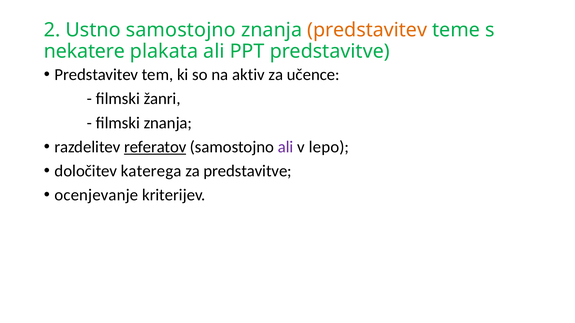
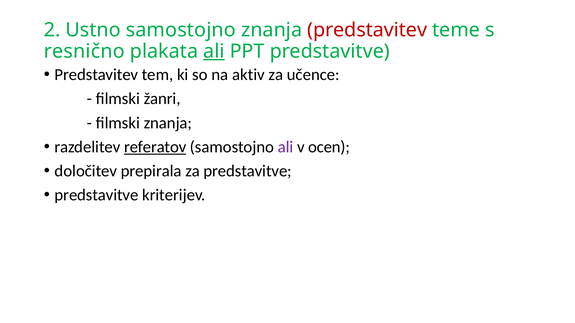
predstavitev colour: orange -> red (367, 30)
nekatere: nekatere -> resnično (84, 51)
ali underline: none -> present (214, 51)
lepo: lepo -> ocen (329, 147)
katerega: katerega -> prepirala (151, 171)
ocenjevanje: ocenjevanje -> predstavitve (97, 195)
